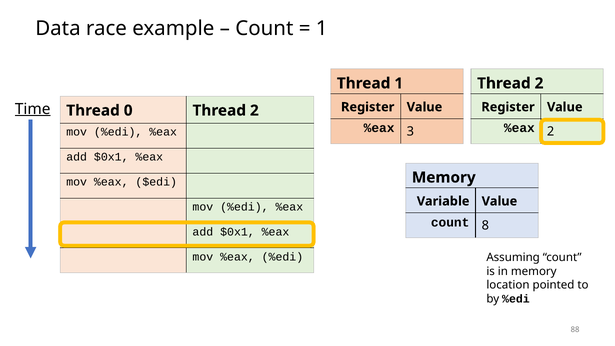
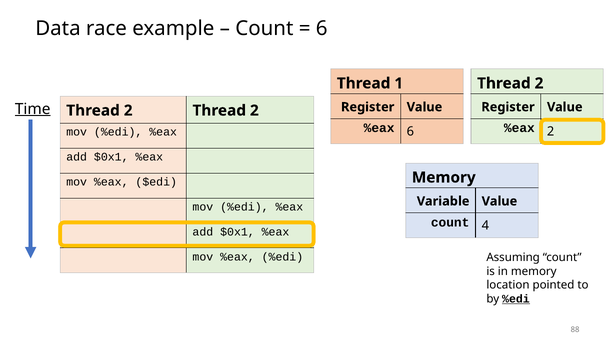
1: 1 -> 6 (322, 29)
0: 0 -> 2 (128, 111)
%eax 3: 3 -> 6 (410, 131)
8: 8 -> 4 (485, 225)
%edi underline: none -> present (516, 299)
